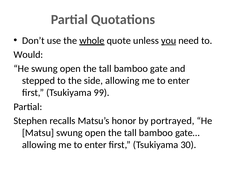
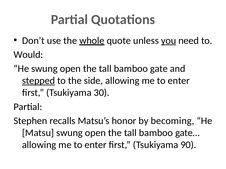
stepped underline: none -> present (38, 81)
99: 99 -> 30 (102, 93)
portrayed: portrayed -> becoming (172, 121)
30: 30 -> 90 (188, 145)
